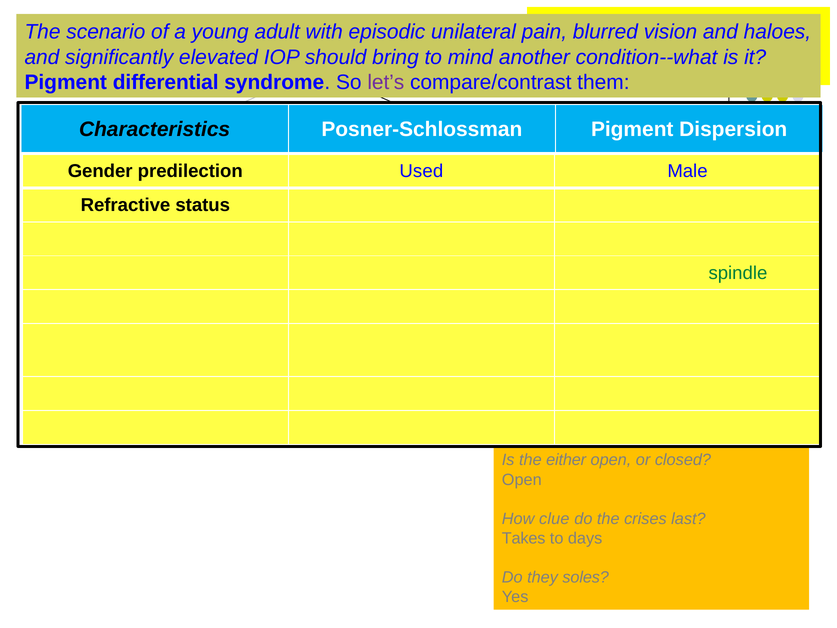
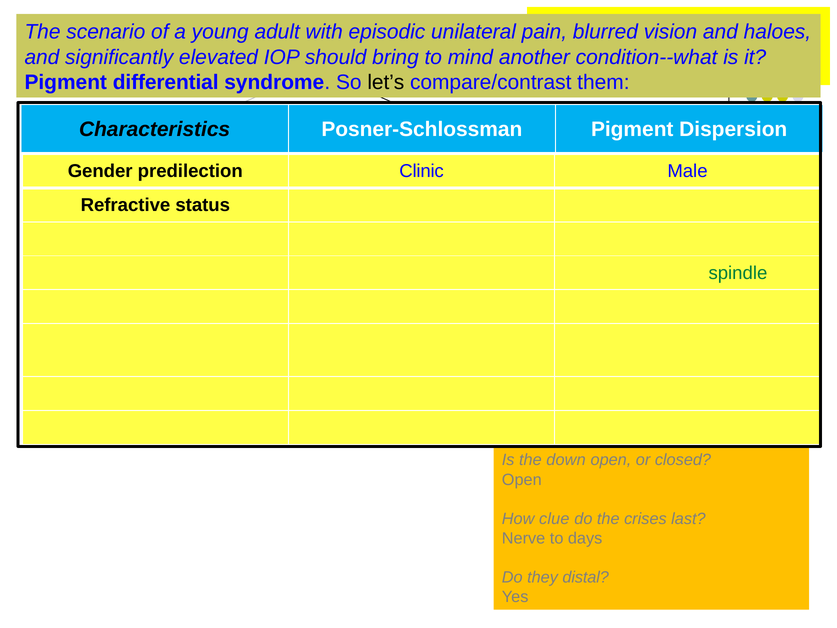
let’s colour: purple -> black (386, 82)
Used: Used -> Clinic (422, 171)
either: either -> down (566, 460)
Takes: Takes -> Nerve (524, 538)
soles: soles -> distal (586, 577)
